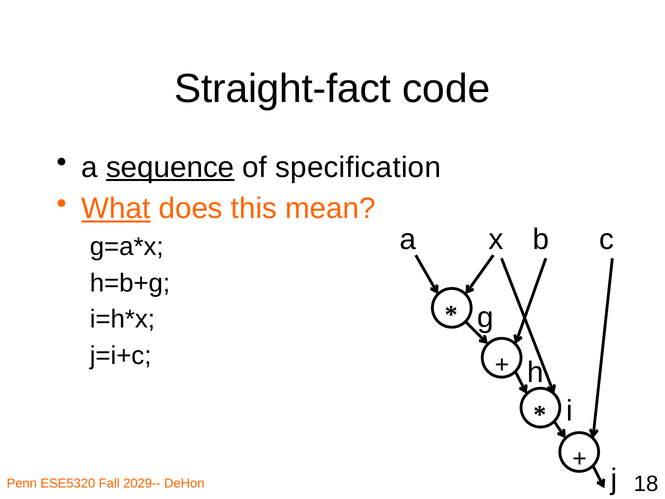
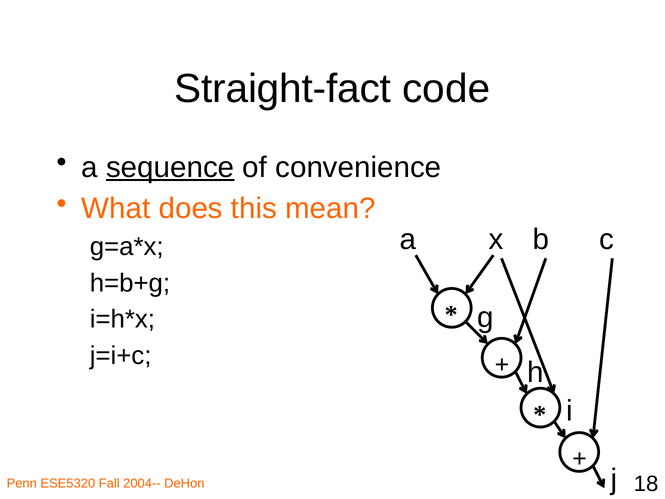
specification: specification -> convenience (358, 167)
What underline: present -> none (116, 209)
2029--: 2029-- -> 2004-- (142, 483)
